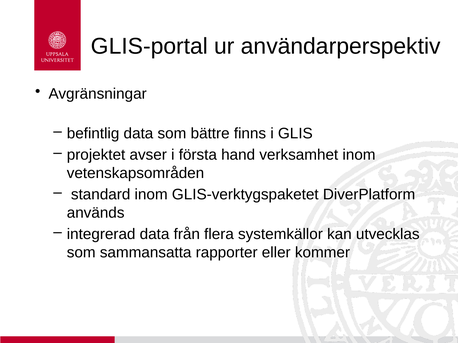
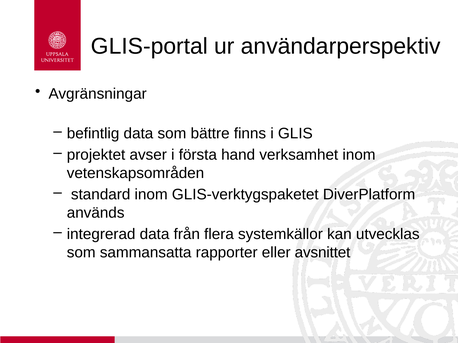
kommer: kommer -> avsnittet (323, 253)
